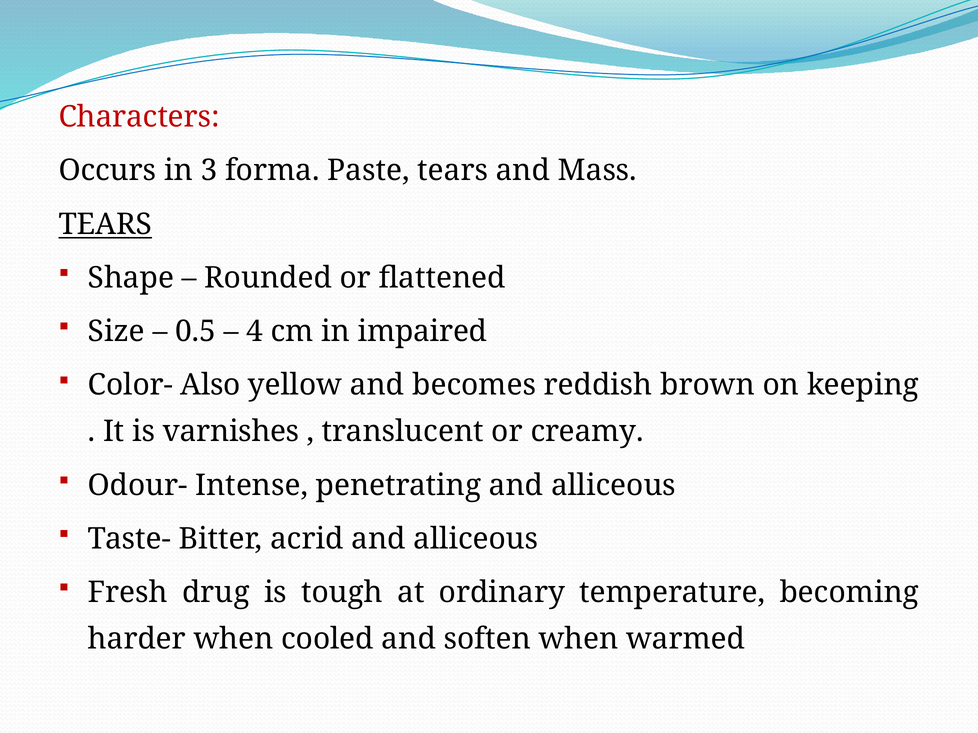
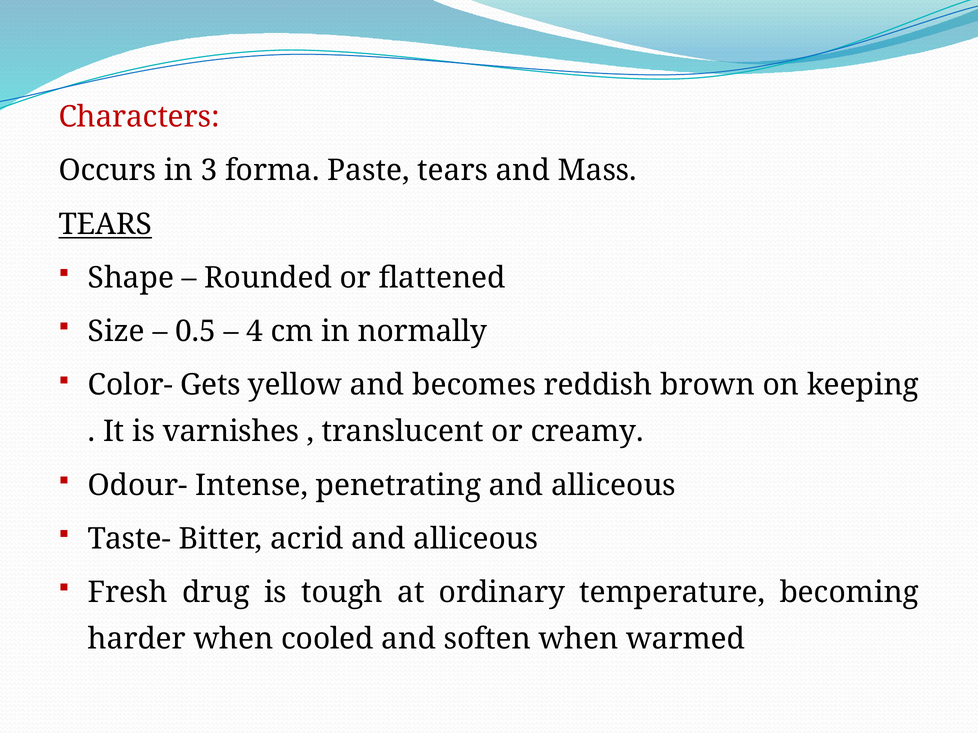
impaired: impaired -> normally (422, 332)
Also: Also -> Gets (211, 385)
